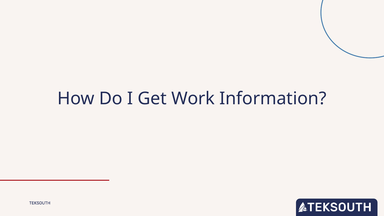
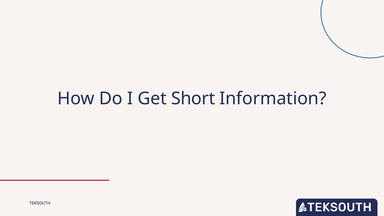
Work: Work -> Short (193, 99)
